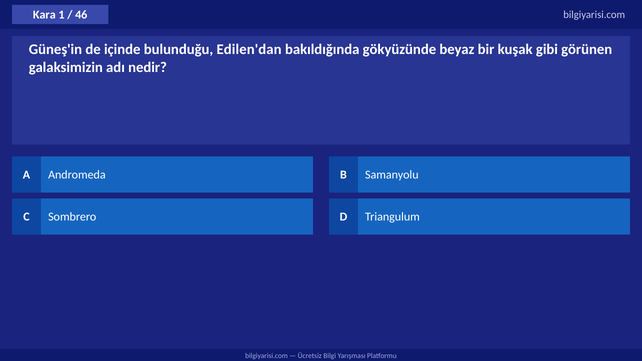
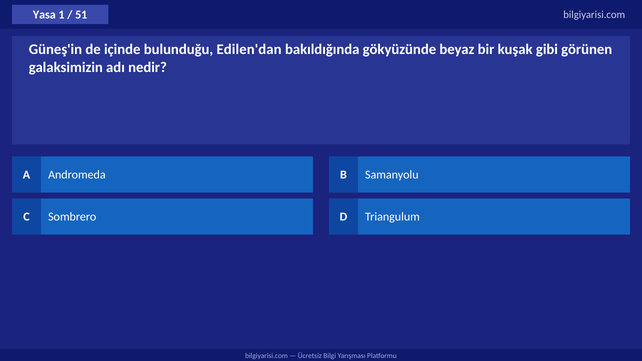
Kara: Kara -> Yasa (44, 15)
46: 46 -> 51 (81, 15)
